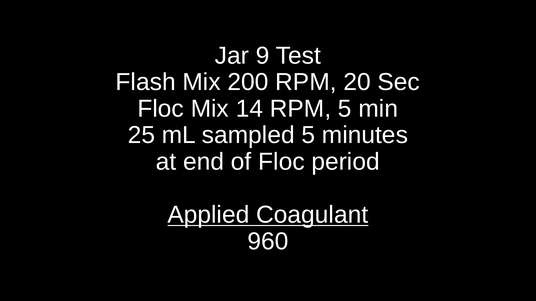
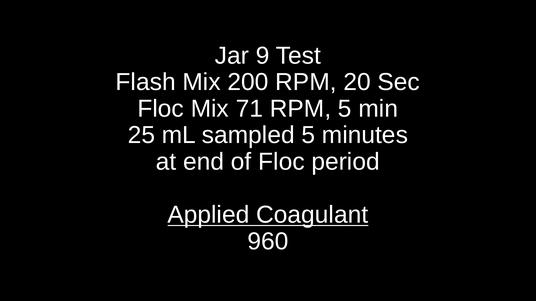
14: 14 -> 71 (249, 109)
